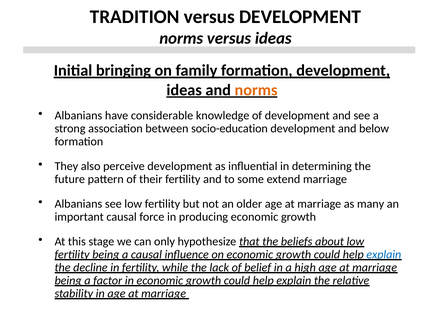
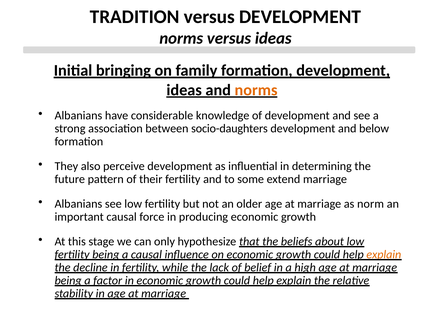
socio-education: socio-education -> socio-daughters (229, 128)
many: many -> norm (371, 204)
explain colour: blue -> orange (384, 254)
